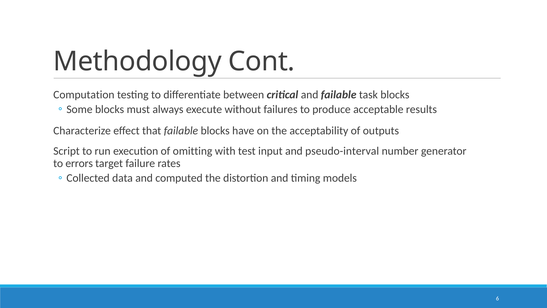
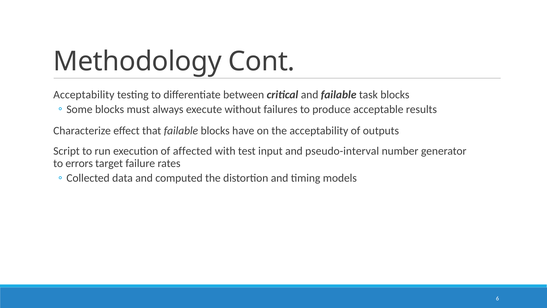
Computation: Computation -> Acceptability (84, 95)
omitting: omitting -> affected (193, 151)
